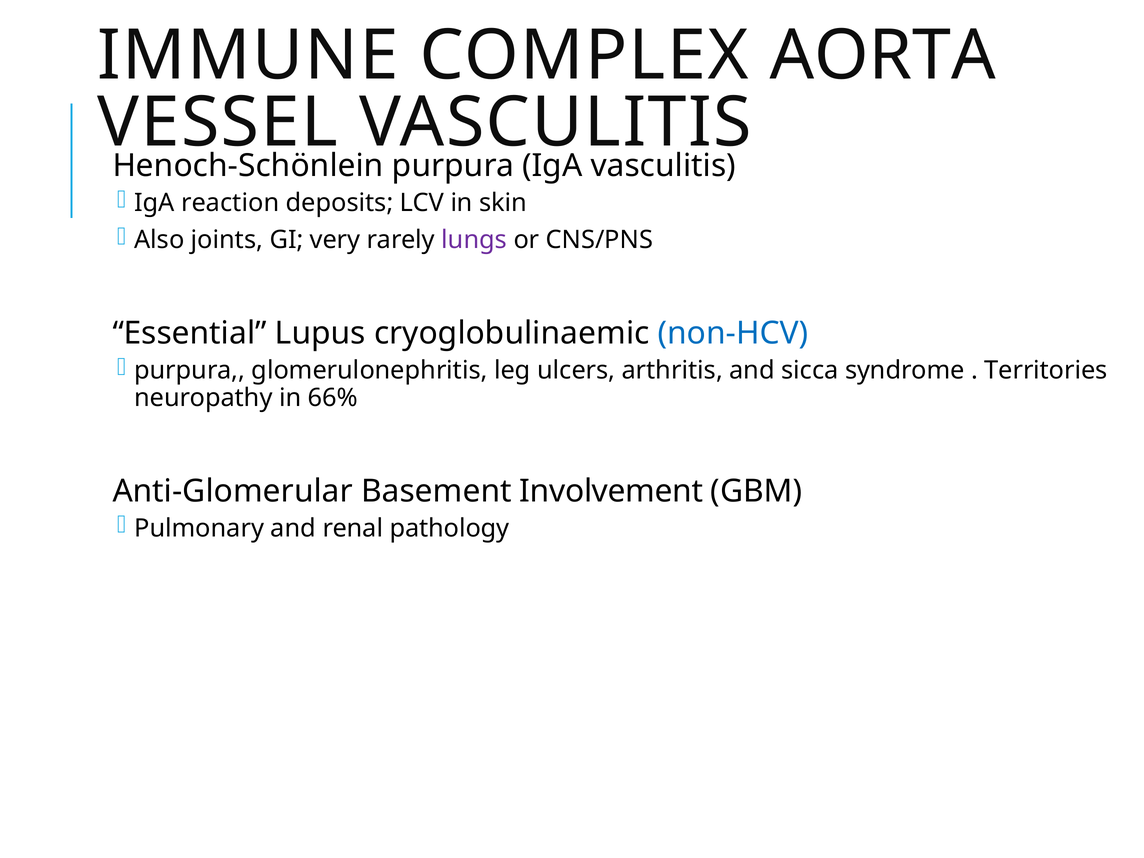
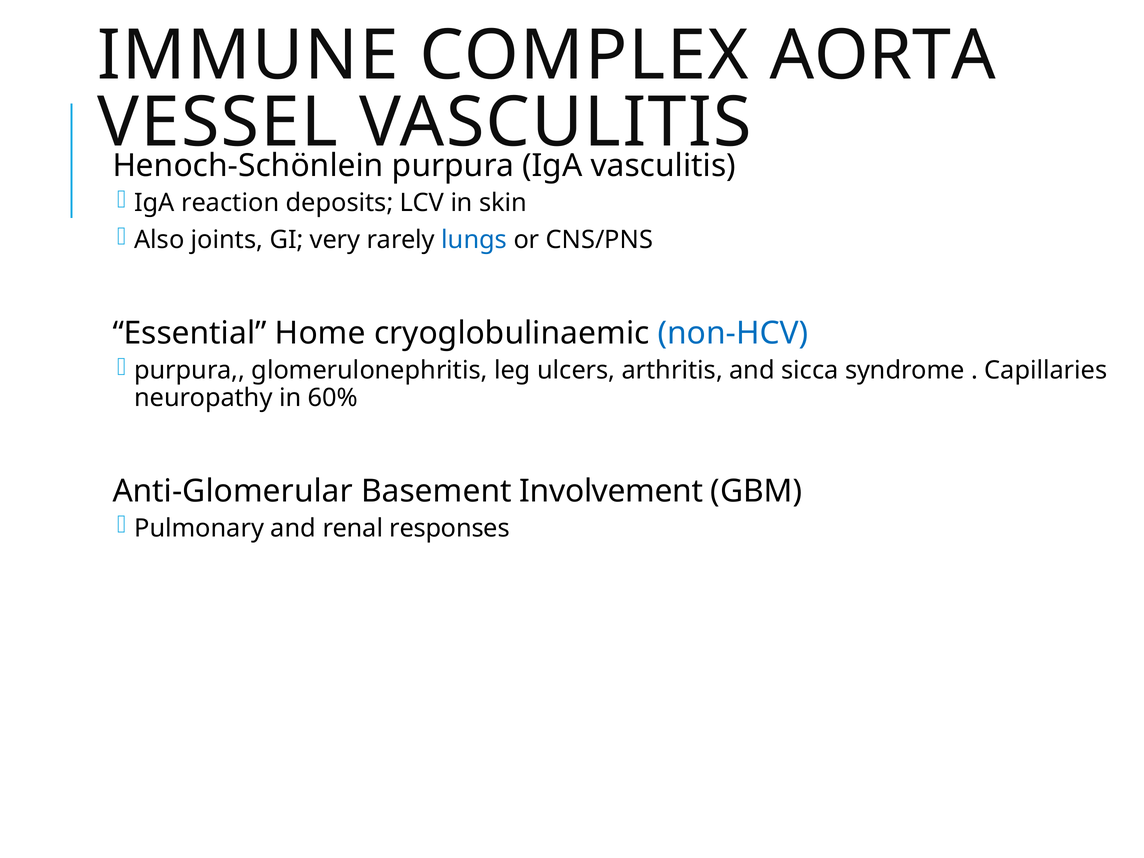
lungs colour: purple -> blue (474, 240)
Lupus: Lupus -> Home (320, 333)
Territories: Territories -> Capillaries (1046, 370)
66%: 66% -> 60% (333, 398)
pathology: pathology -> responses (450, 528)
